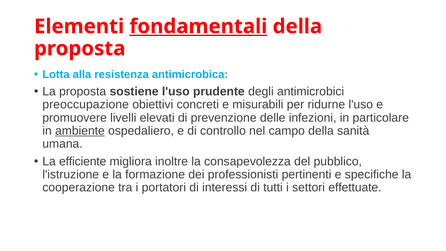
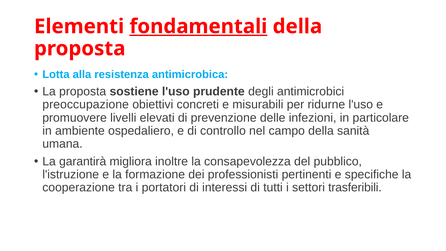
ambiente underline: present -> none (80, 131)
efficiente: efficiente -> garantirà (83, 161)
effettuate: effettuate -> trasferibili (355, 187)
